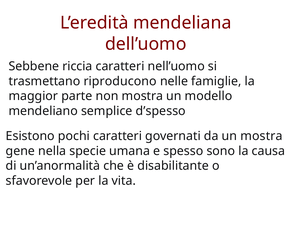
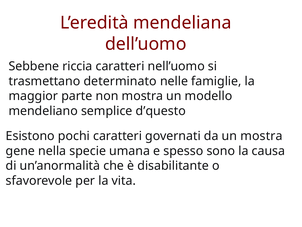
riproducono: riproducono -> determinato (120, 81)
d’spesso: d’spesso -> d’questo (161, 111)
